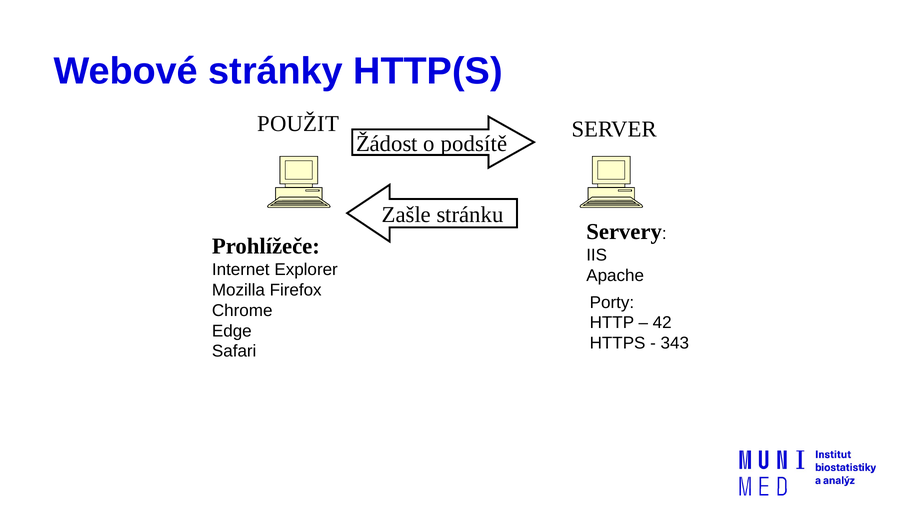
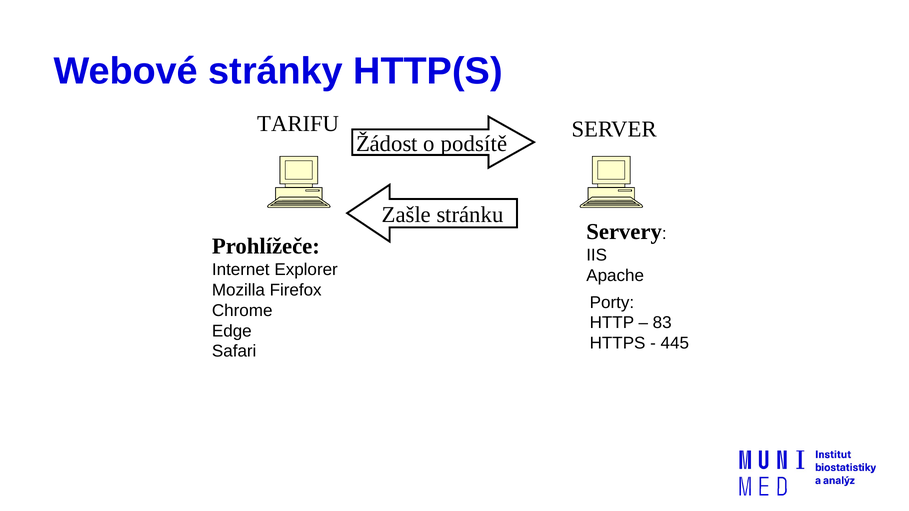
POUŽIT: POUŽIT -> TARIFU (298, 124)
42: 42 -> 83 (662, 323)
343: 343 -> 445 (675, 343)
